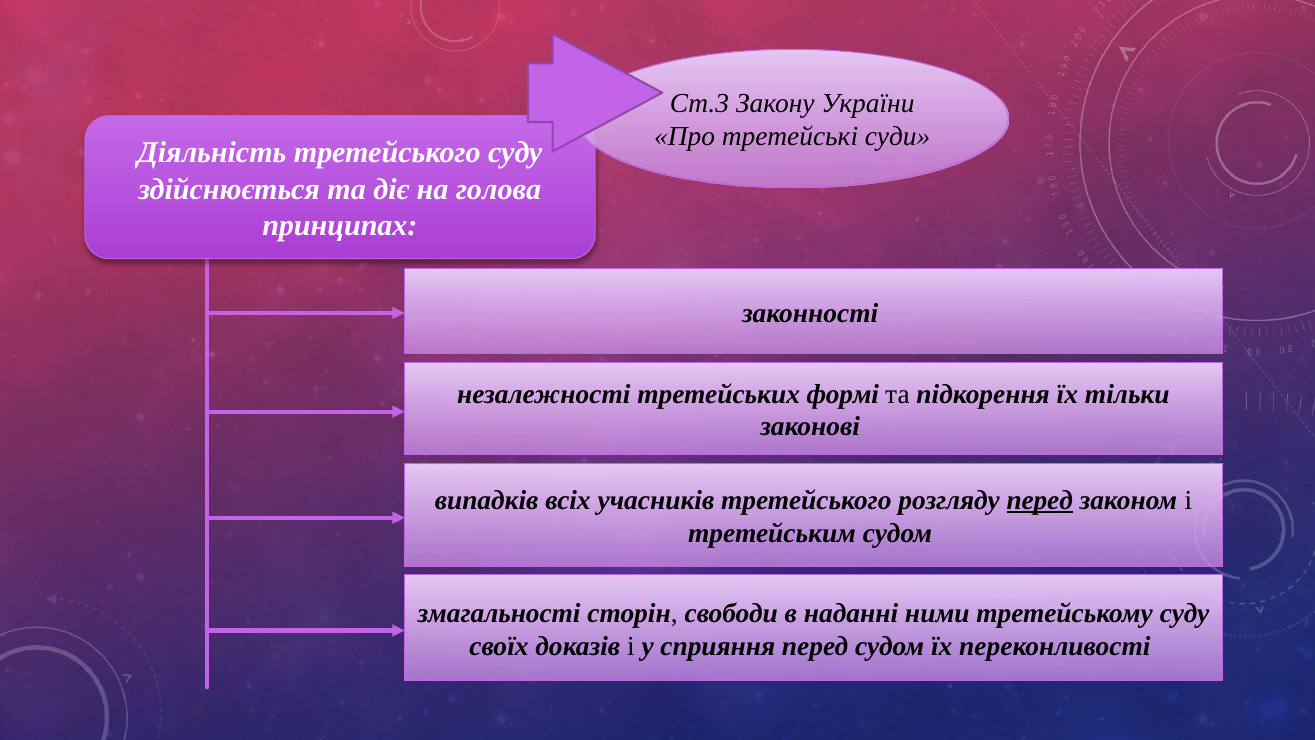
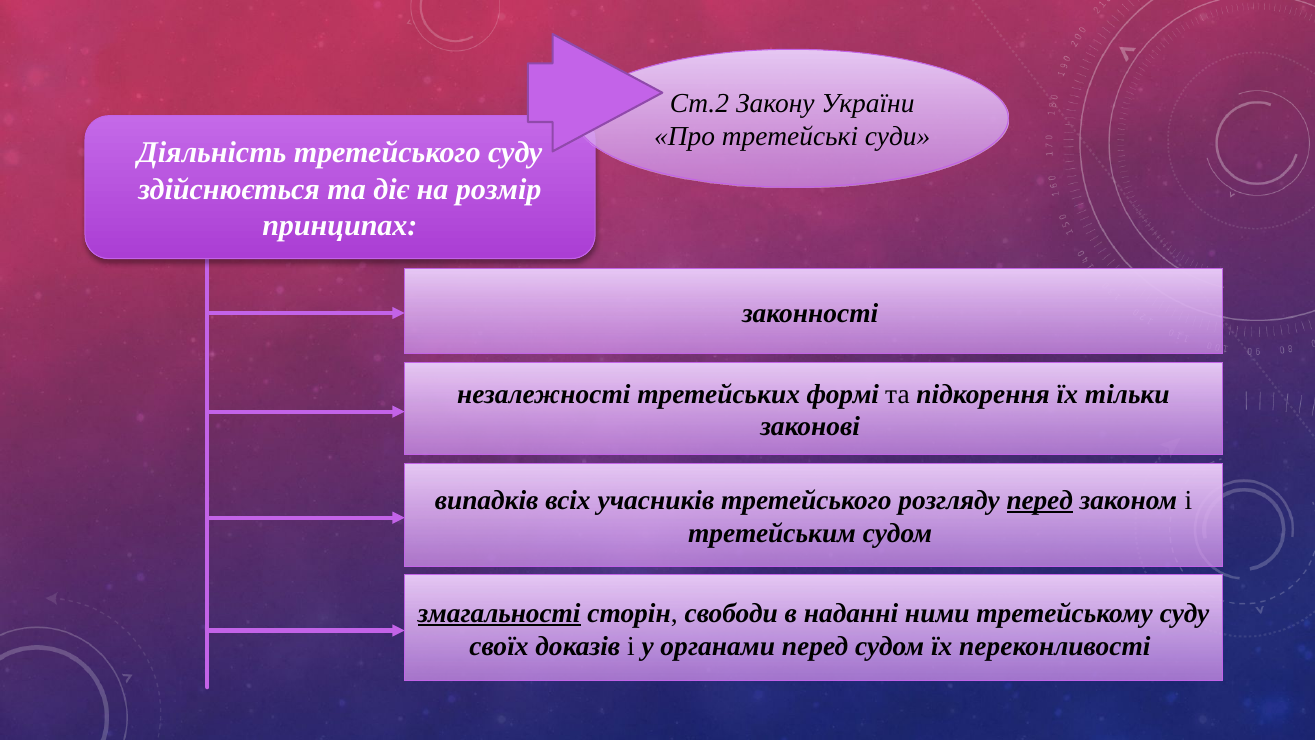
Ст.3: Ст.3 -> Ст.2 (700, 104)
голова: голова -> розмір (499, 189)
змагальності underline: none -> present (499, 613)
сприяння: сприяння -> органами (718, 646)
